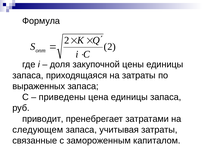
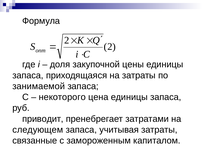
выраженных: выраженных -> занимаемой (39, 86)
приведены: приведены -> некоторого (62, 97)
